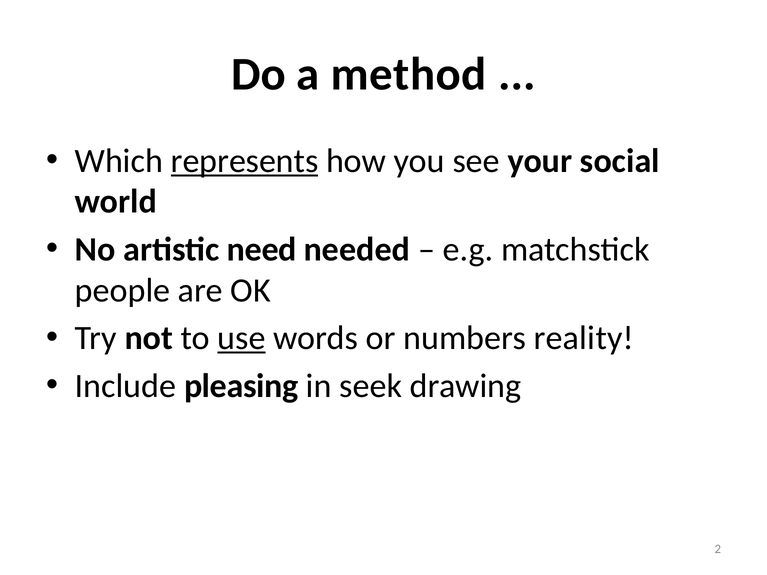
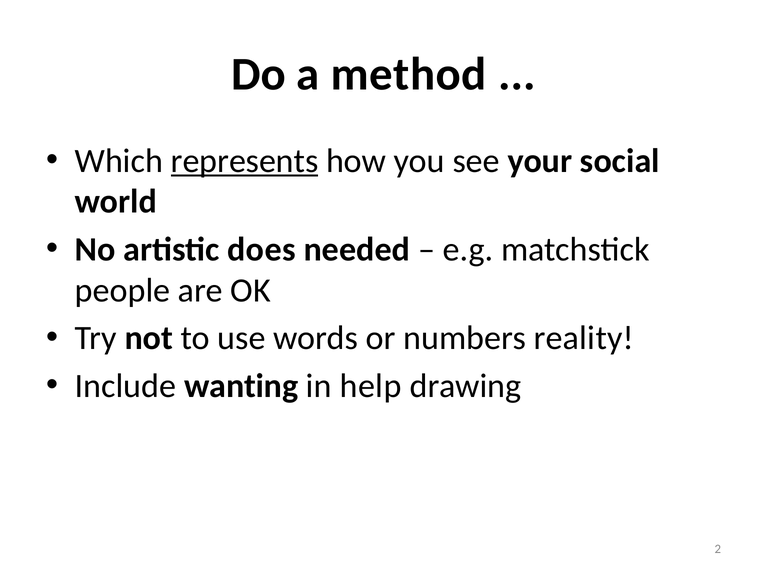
need: need -> does (261, 250)
use underline: present -> none (242, 338)
pleasing: pleasing -> wanting (241, 386)
seek: seek -> help (371, 386)
